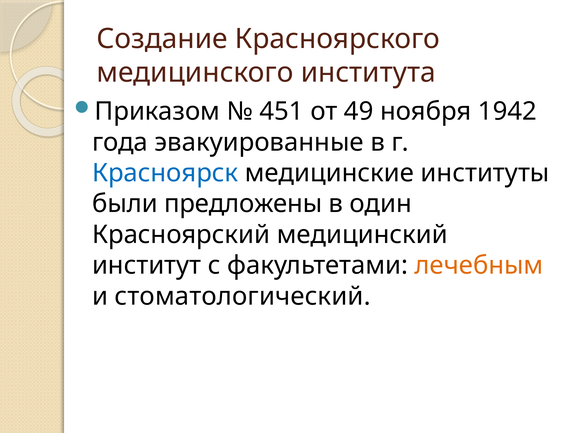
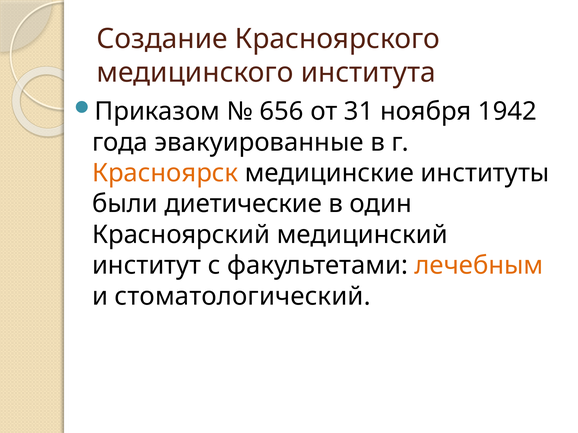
451: 451 -> 656 (282, 112)
49: 49 -> 31 (359, 112)
Красноярск colour: blue -> orange (165, 173)
предложены: предложены -> диетические (243, 204)
